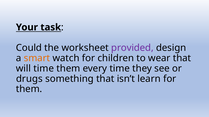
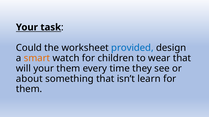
provided colour: purple -> blue (132, 48)
will time: time -> your (44, 69)
drugs: drugs -> about (29, 79)
